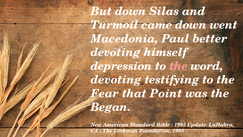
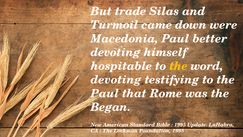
But down: down -> trade (131, 11)
went: went -> were (224, 25)
depression: depression -> hospitable (121, 66)
the colour: pink -> yellow (179, 66)
Fear: Fear -> Paul (105, 93)
Point: Point -> Rome (166, 93)
